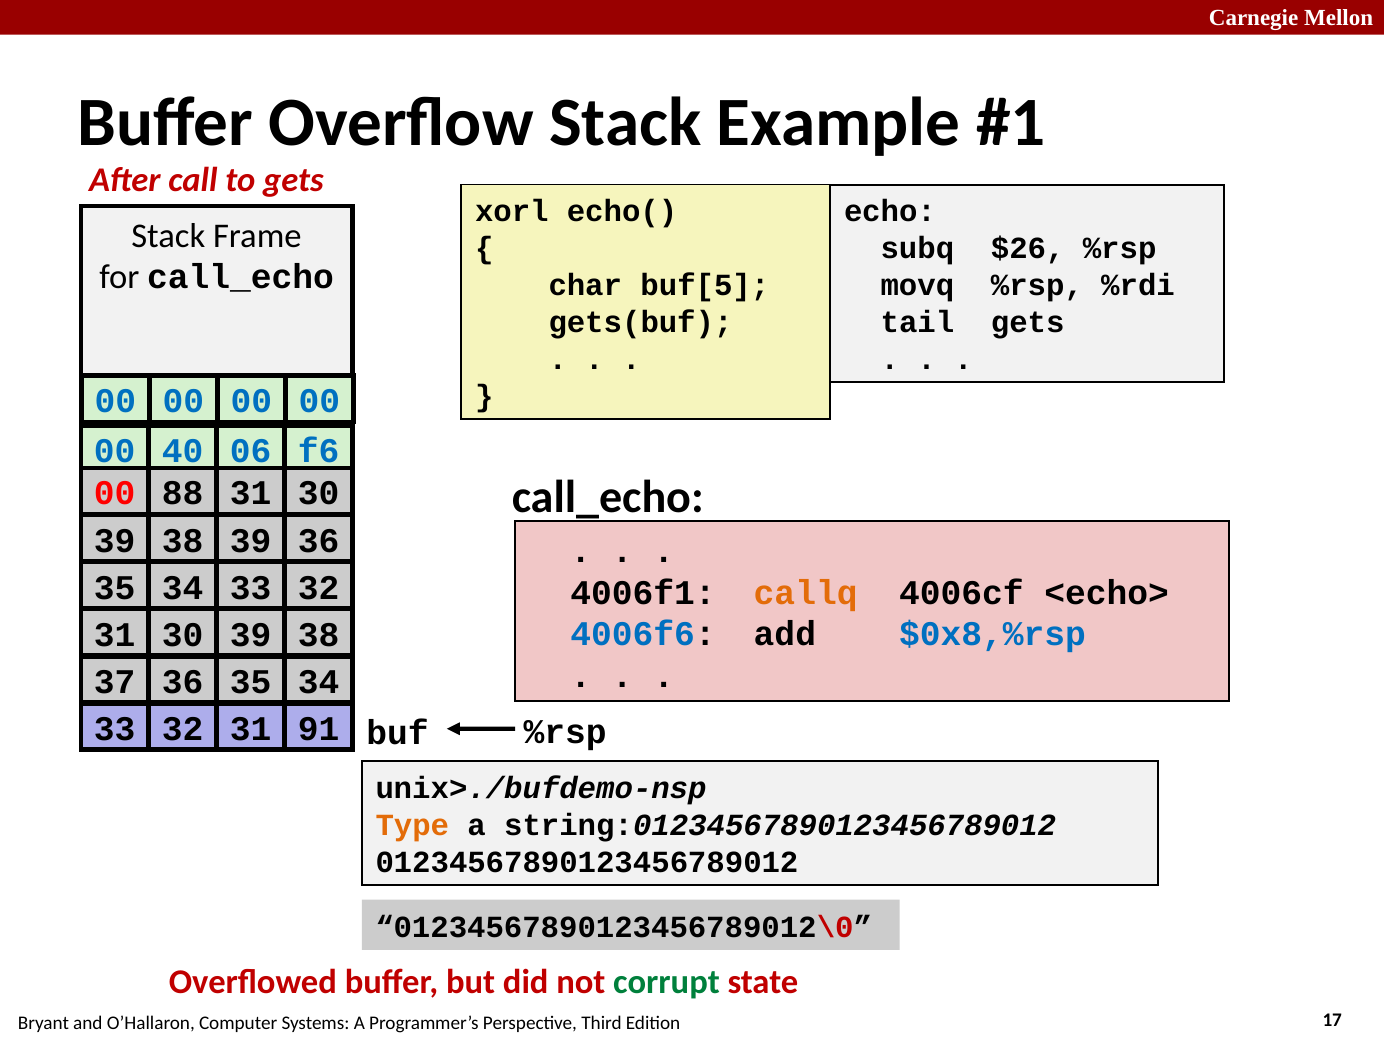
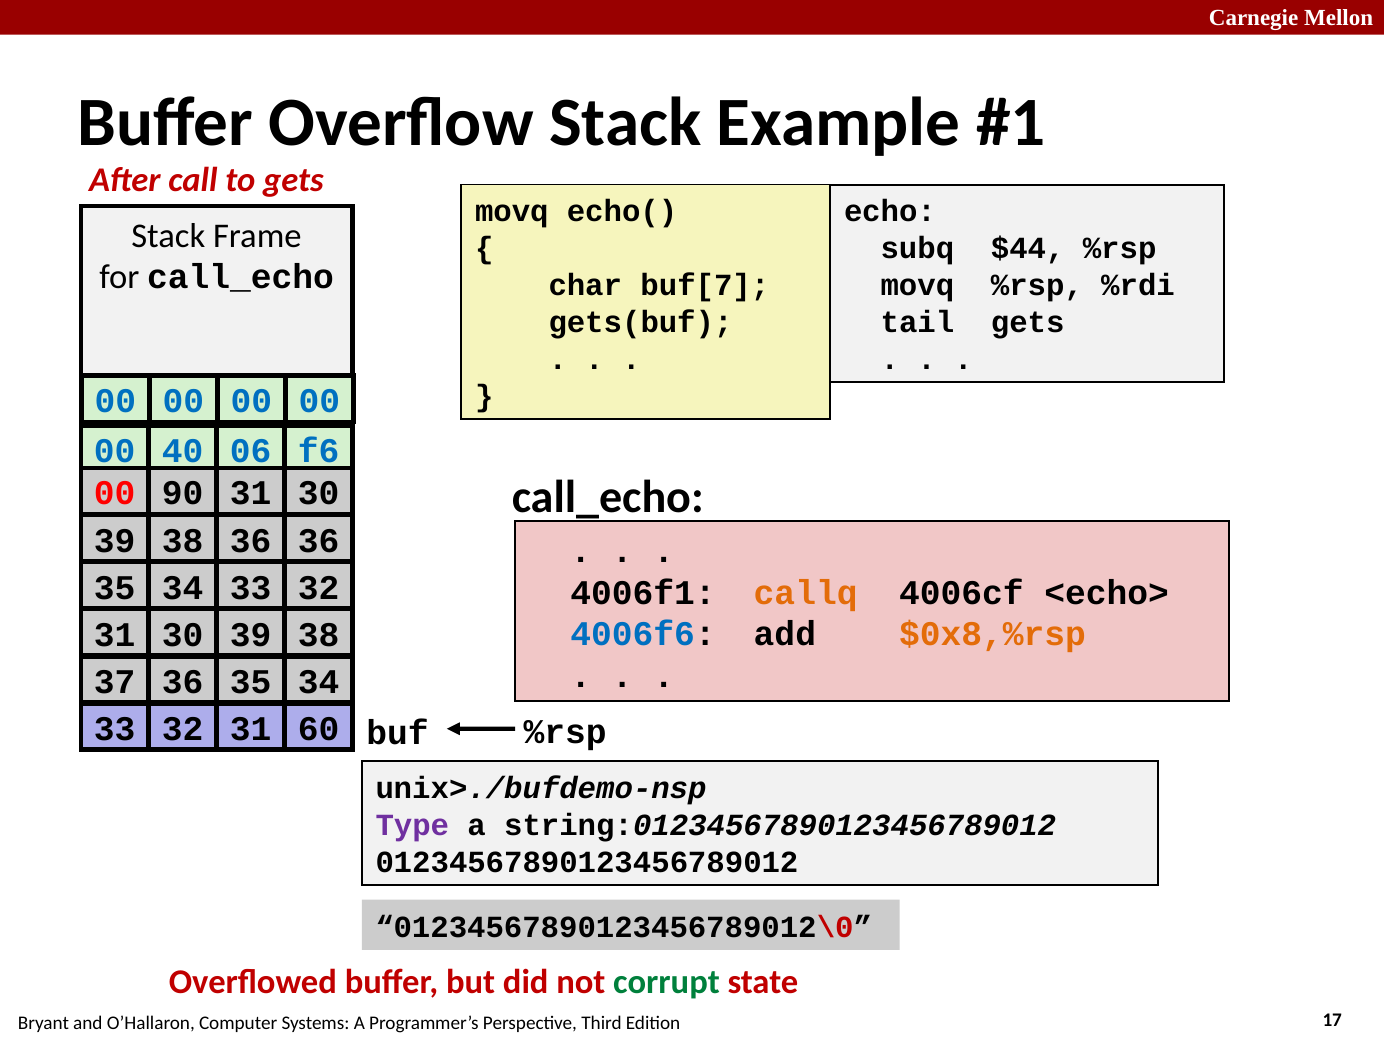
xorl: xorl -> movq (512, 212)
$26: $26 -> $44 (1028, 249)
buf[5: buf[5 -> buf[7 (705, 286)
88: 88 -> 90 (183, 493)
38 39: 39 -> 36 (251, 541)
$0x8,%rsp colour: blue -> orange (992, 634)
91: 91 -> 60 (319, 729)
Type colour: orange -> purple (412, 825)
